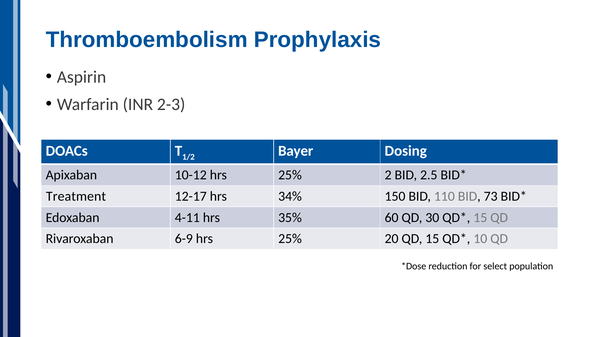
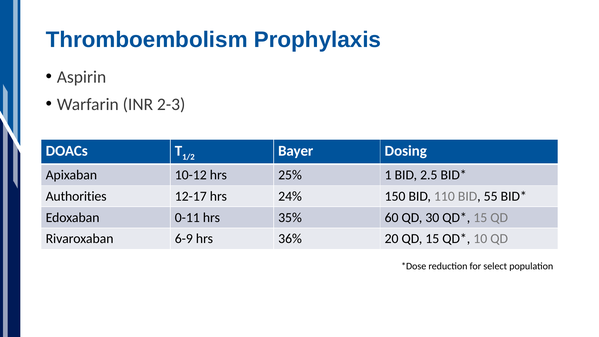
2: 2 -> 1 (388, 175)
Treatment: Treatment -> Authorities (76, 196)
34%: 34% -> 24% (290, 196)
73: 73 -> 55 (491, 196)
4-11: 4-11 -> 0-11 (187, 217)
6-9 hrs 25%: 25% -> 36% (290, 239)
